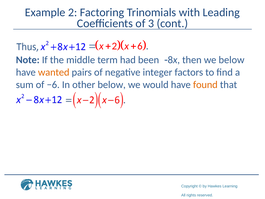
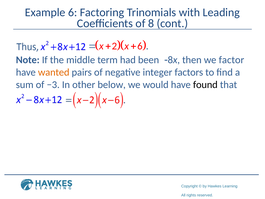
Example 2: 2 -> 6 (73, 12)
3: 3 -> 8 (151, 23)
we below: below -> factor (231, 60)
−6: −6 -> −3 (53, 84)
found colour: orange -> black (205, 84)
